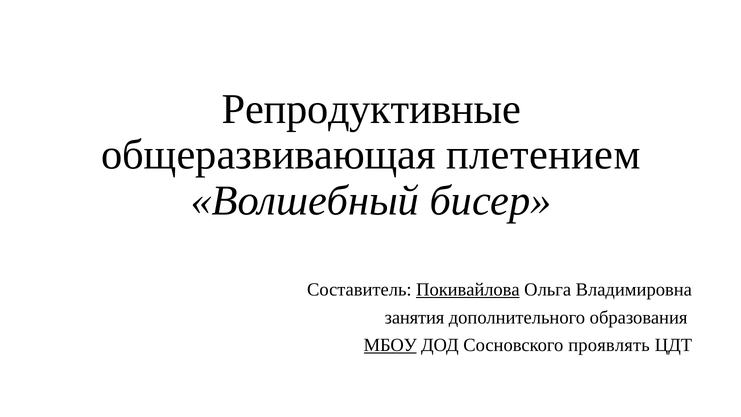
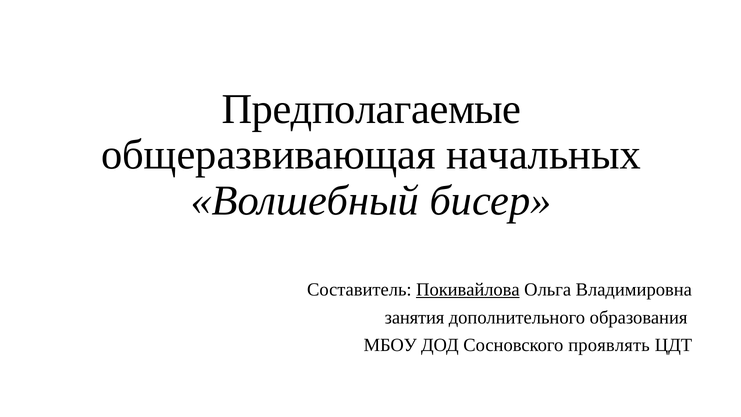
Репродуктивные: Репродуктивные -> Предполагаемые (371, 109)
плетением: плетением -> начальных (544, 155)
МБОУ underline: present -> none (390, 345)
